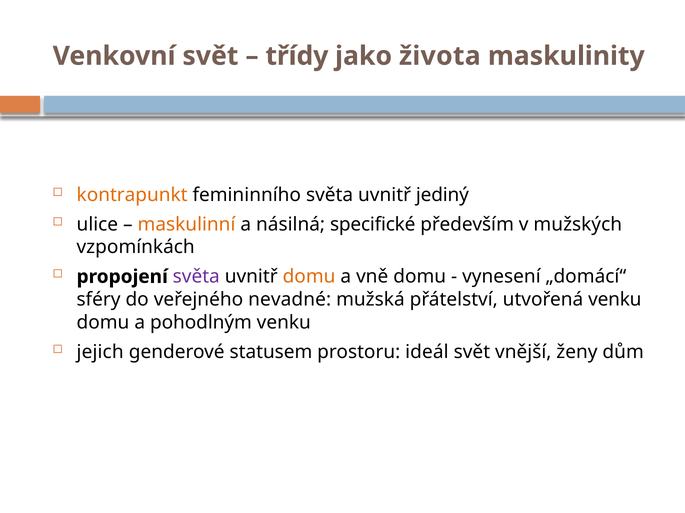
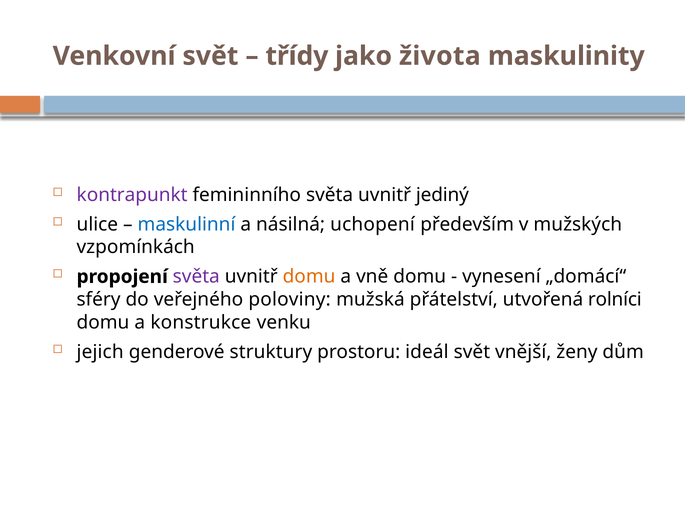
kontrapunkt colour: orange -> purple (132, 195)
maskulinní colour: orange -> blue (187, 225)
specifické: specifické -> uchopení (373, 225)
nevadné: nevadné -> poloviny (290, 300)
utvořená venku: venku -> rolníci (615, 300)
pohodlným: pohodlným -> konstrukce (201, 323)
statusem: statusem -> struktury (271, 352)
